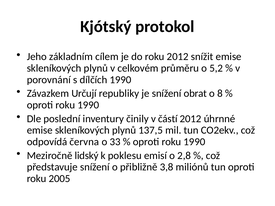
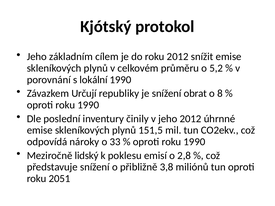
dílčích: dílčích -> lokální (94, 80)
v částí: částí -> jeho (168, 119)
137,5: 137,5 -> 151,5 (151, 130)
června: června -> nároky (84, 142)
2005: 2005 -> 2051 (60, 179)
